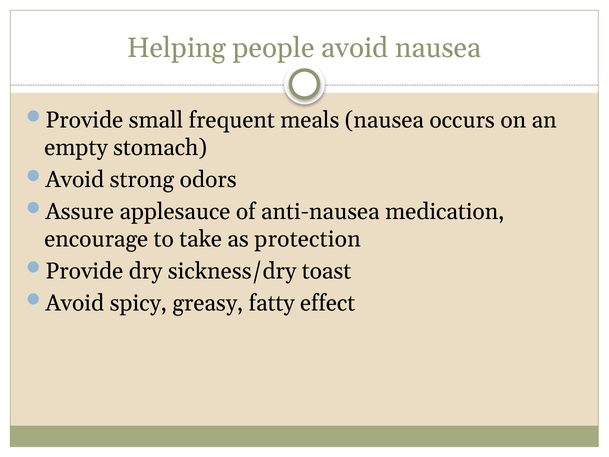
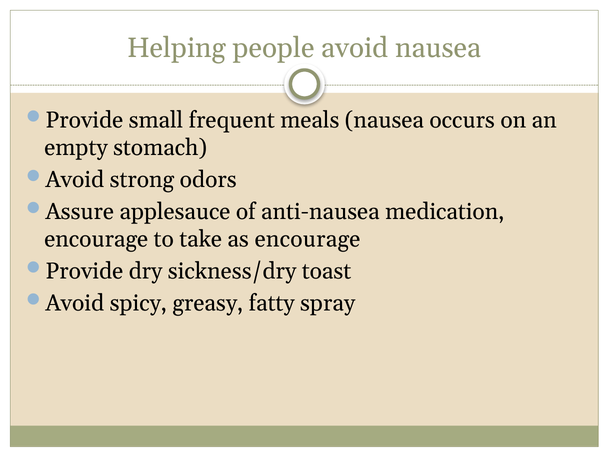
as protection: protection -> encourage (308, 239)
effect: effect -> spray (328, 303)
